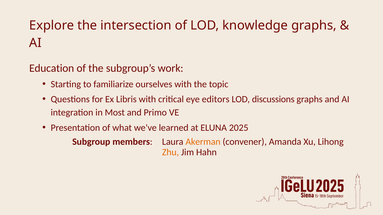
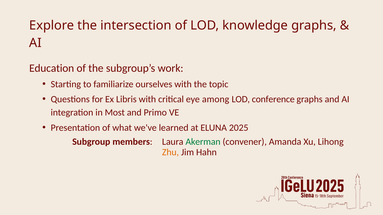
editors: editors -> among (216, 100)
discussions: discussions -> conference (273, 100)
Akerman colour: orange -> green (203, 142)
